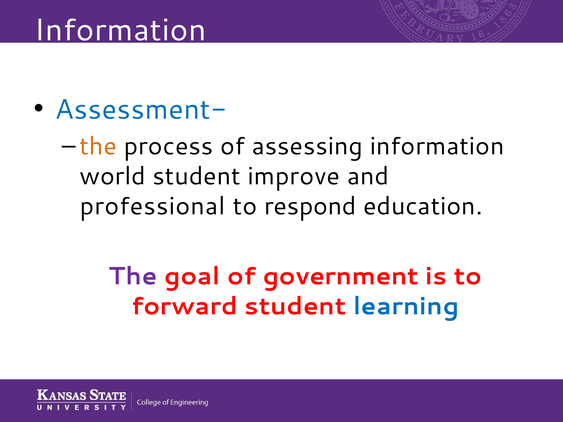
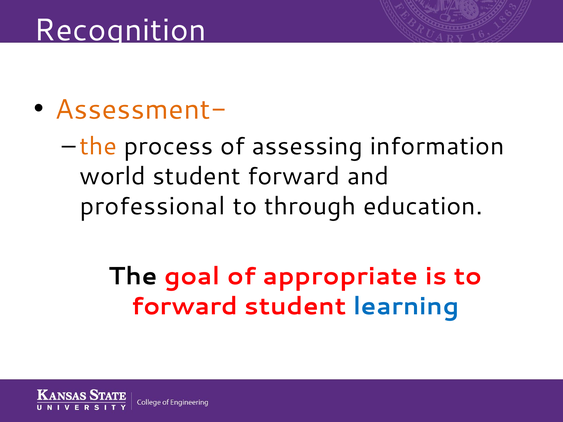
Information: Information -> Recognition (120, 30)
Assessment- colour: blue -> orange (141, 110)
student improve: improve -> forward (294, 176)
respond: respond -> through (310, 206)
The colour: purple -> black (133, 276)
government: government -> appropriate (340, 276)
